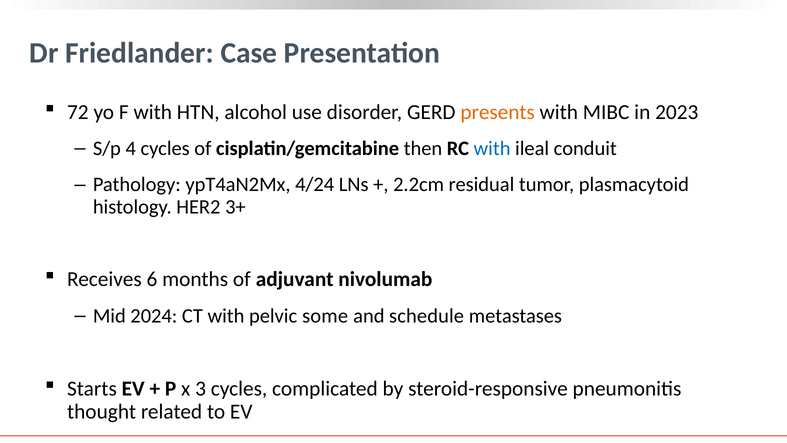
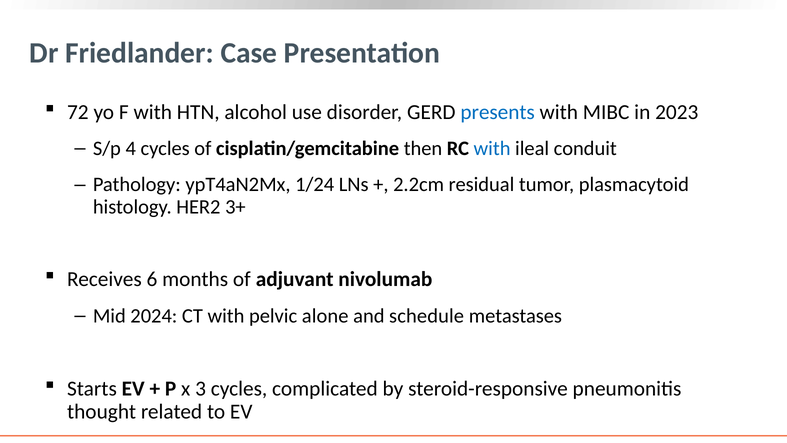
presents colour: orange -> blue (498, 112)
4/24: 4/24 -> 1/24 (315, 185)
some: some -> alone (325, 316)
